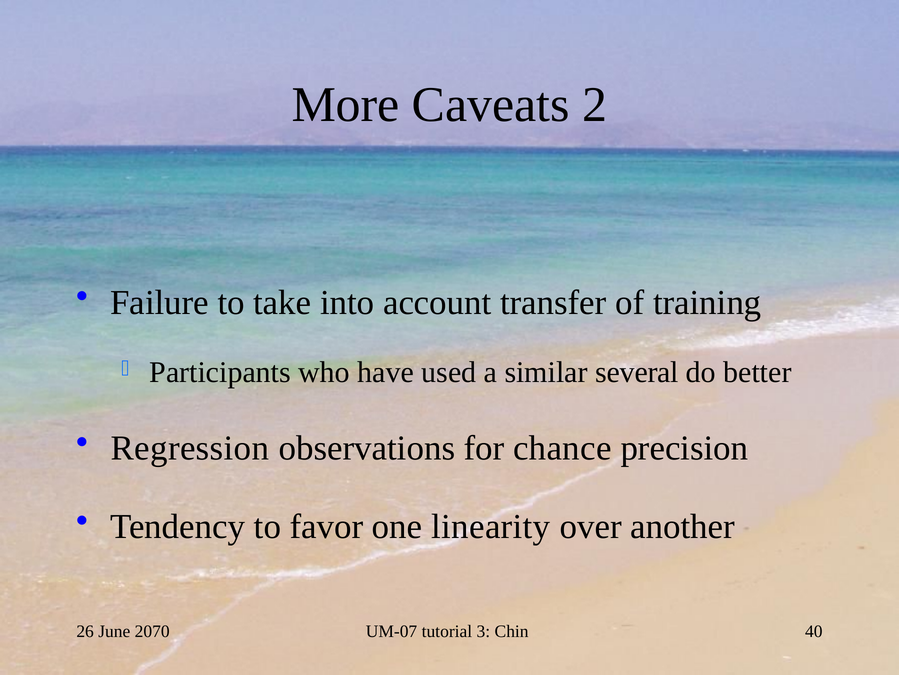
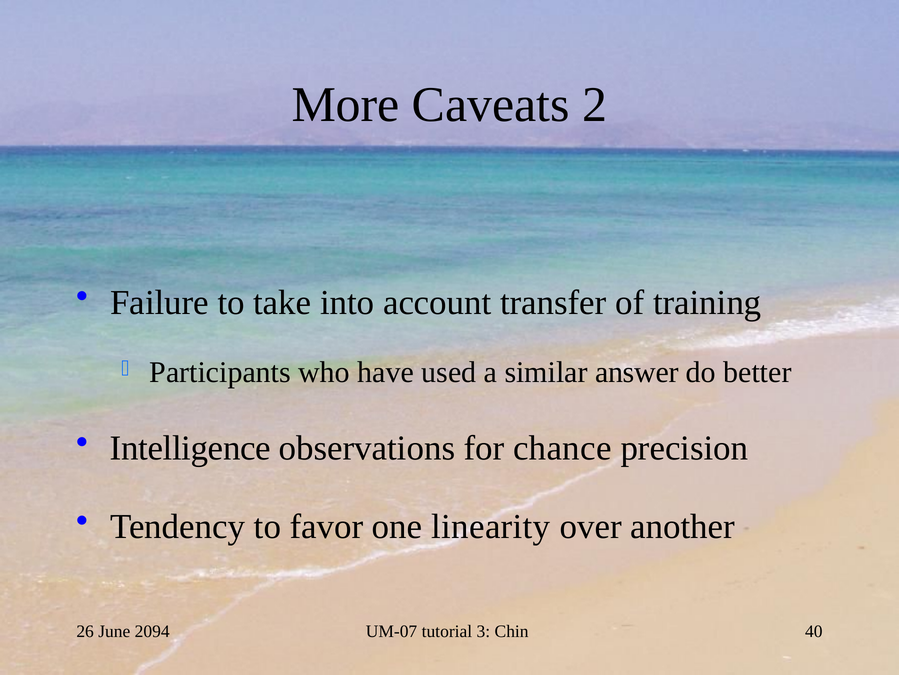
several: several -> answer (637, 372)
Regression: Regression -> Intelligence (190, 448)
2070: 2070 -> 2094 (152, 631)
